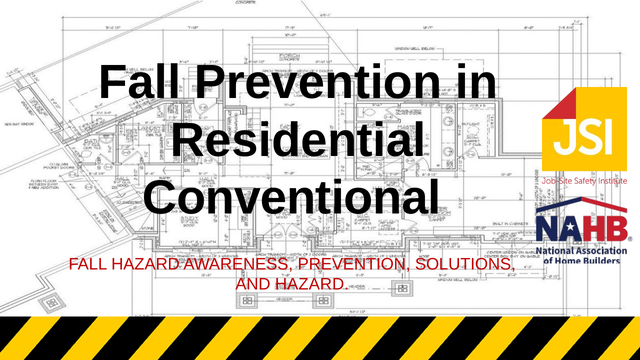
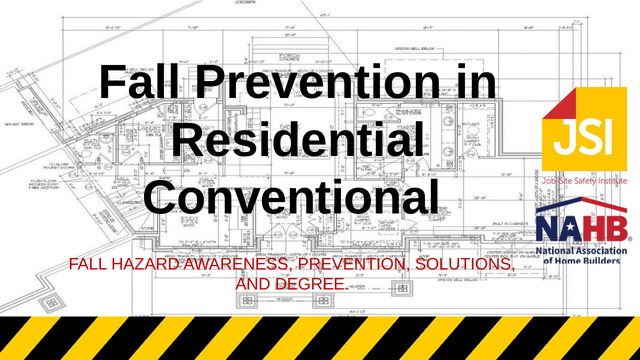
AND HAZARD: HAZARD -> DEGREE (312, 284)
